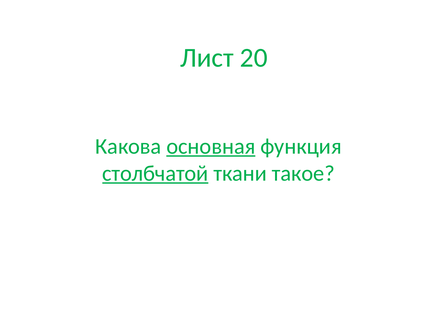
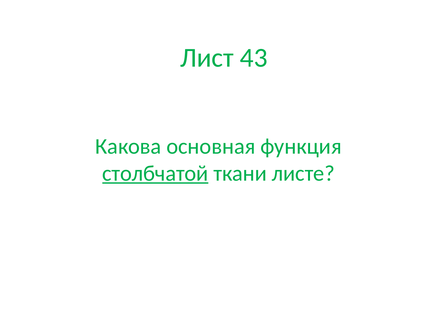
20: 20 -> 43 (254, 58)
основная underline: present -> none (211, 146)
такое: такое -> листе (303, 173)
